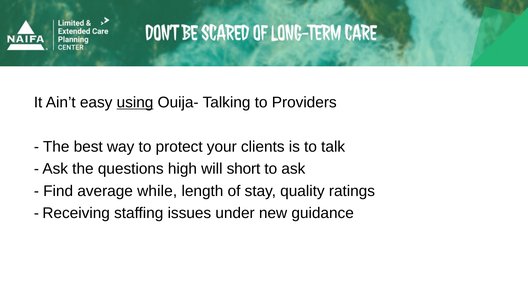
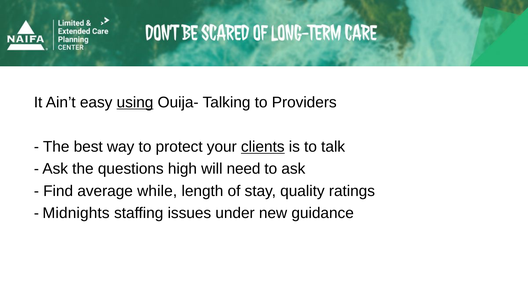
clients underline: none -> present (263, 147)
short: short -> need (244, 169)
Receiving: Receiving -> Midnights (76, 213)
